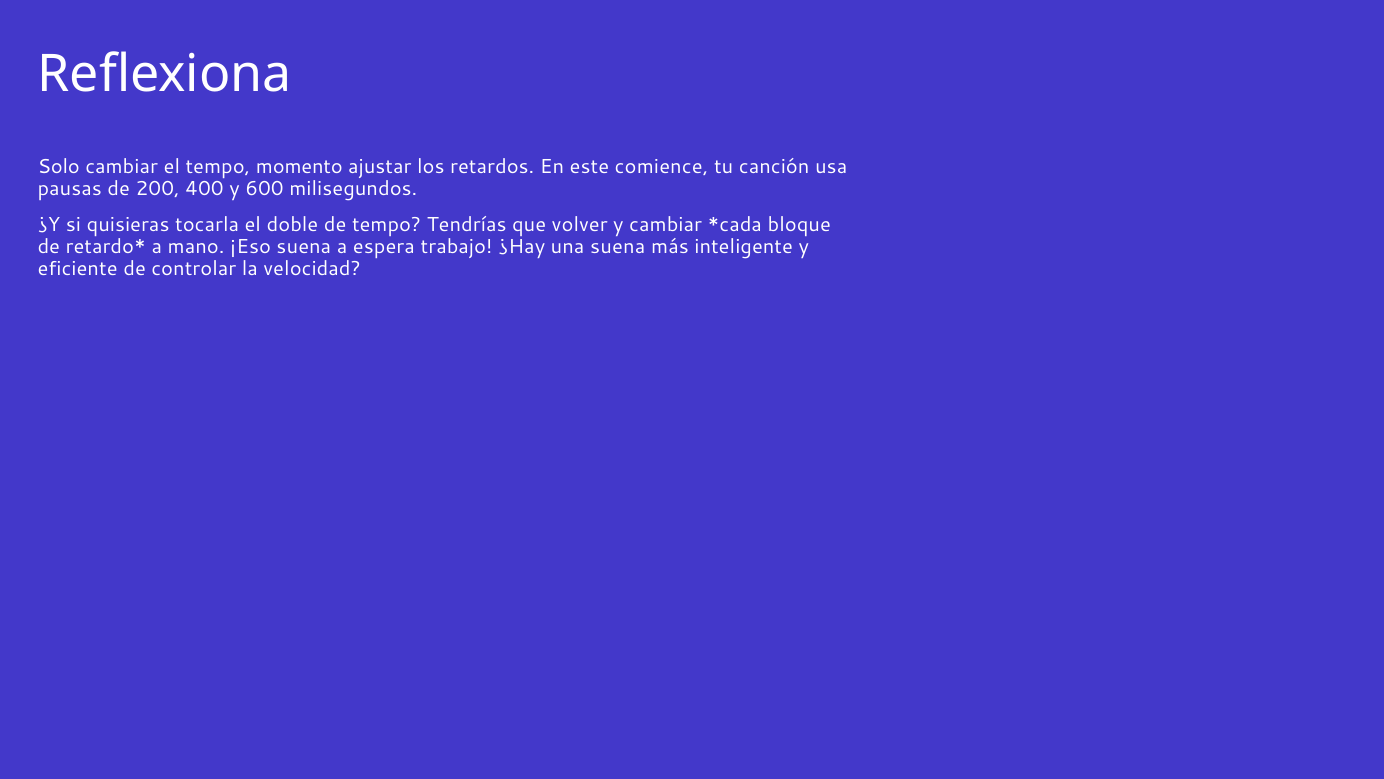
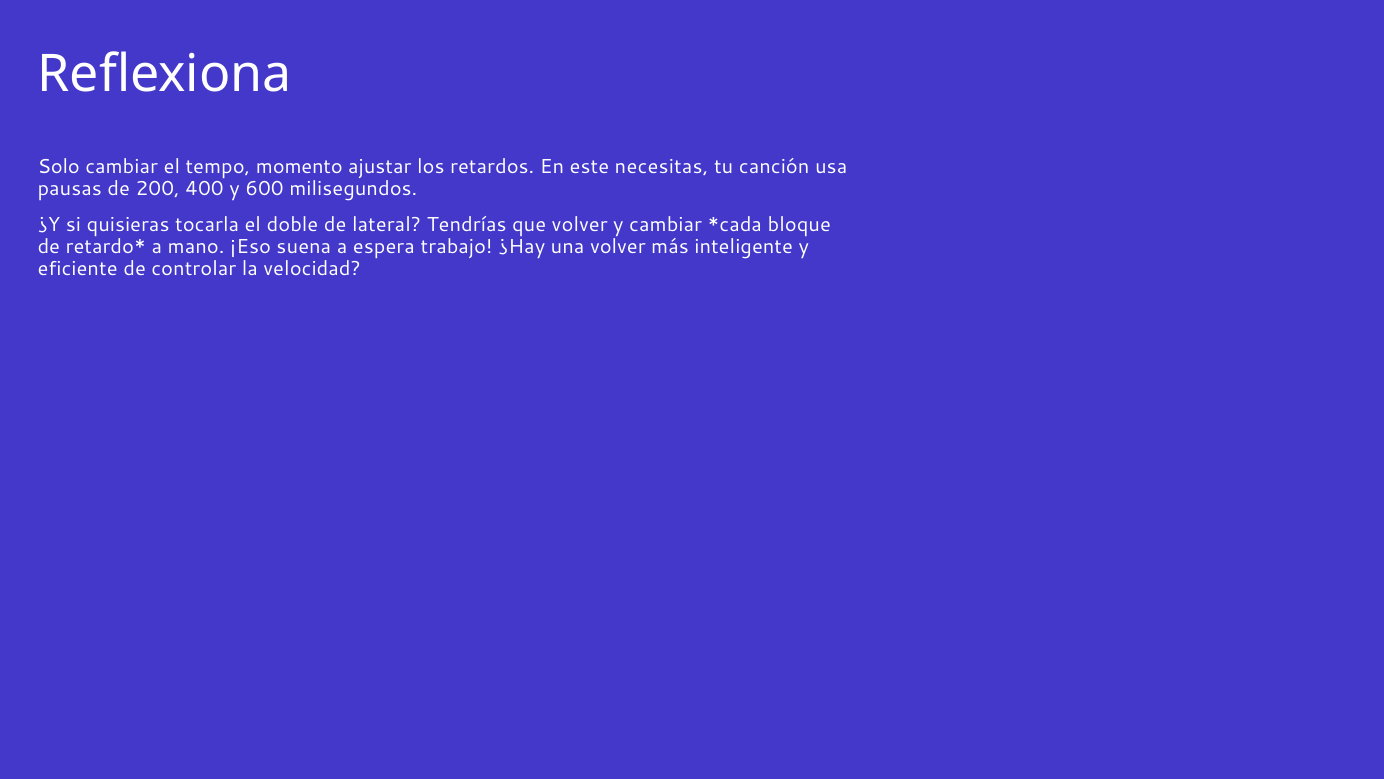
comience: comience -> necesitas (662, 166)
de tempo: tempo -> lateral (387, 225)
una suena: suena -> volver (618, 246)
